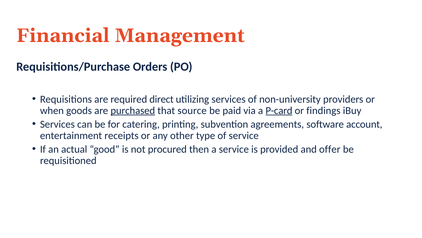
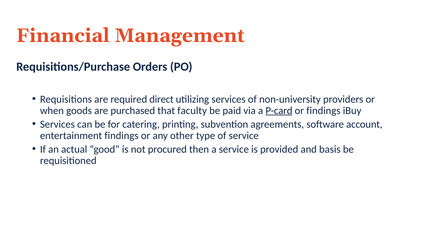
purchased underline: present -> none (133, 110)
source: source -> faculty (192, 110)
entertainment receipts: receipts -> findings (121, 135)
offer: offer -> basis (330, 149)
